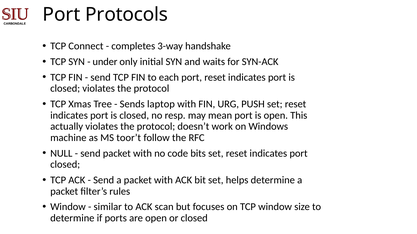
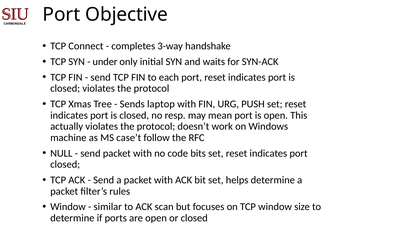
Protocols: Protocols -> Objective (127, 15)
toor’t: toor’t -> case’t (129, 138)
